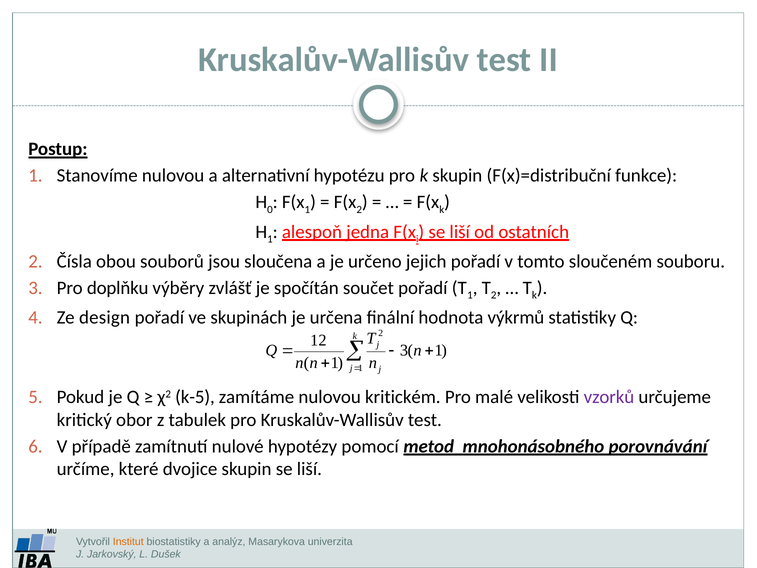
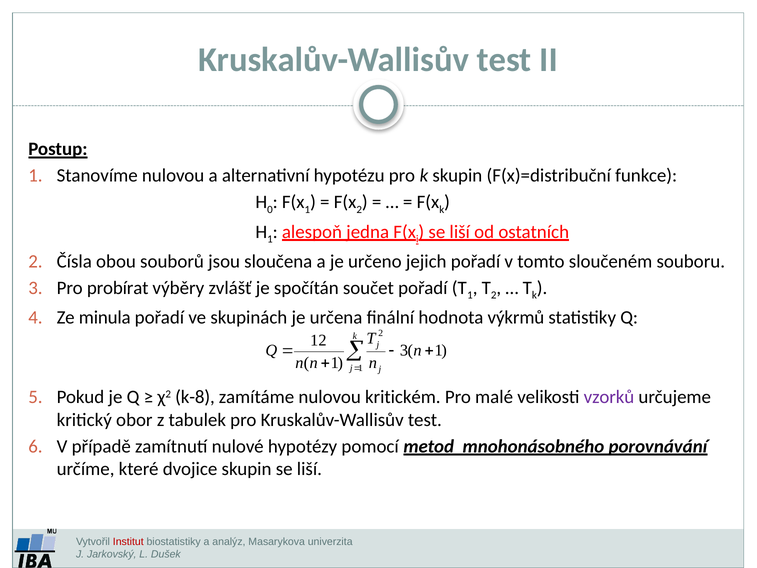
doplňku: doplňku -> probírat (118, 288)
design: design -> minula (105, 317)
k-5: k-5 -> k-8 (195, 397)
Institut colour: orange -> red (128, 542)
